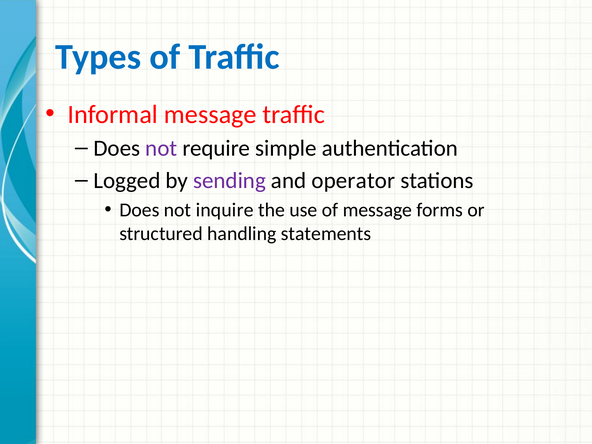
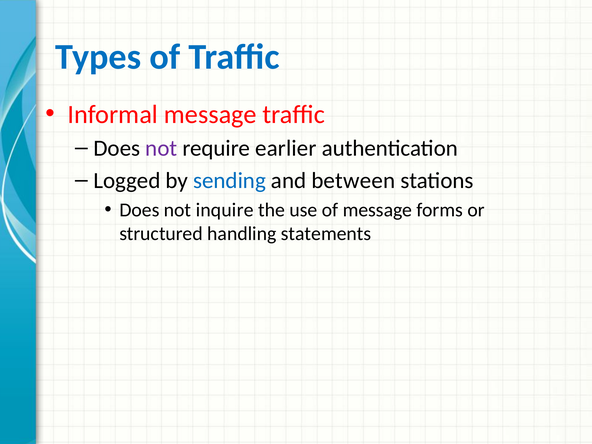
simple: simple -> earlier (286, 148)
sending colour: purple -> blue (229, 181)
operator: operator -> between (353, 181)
